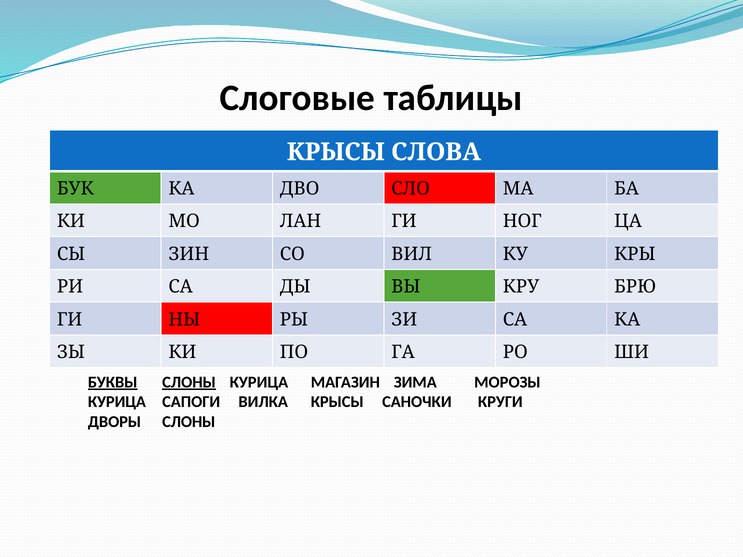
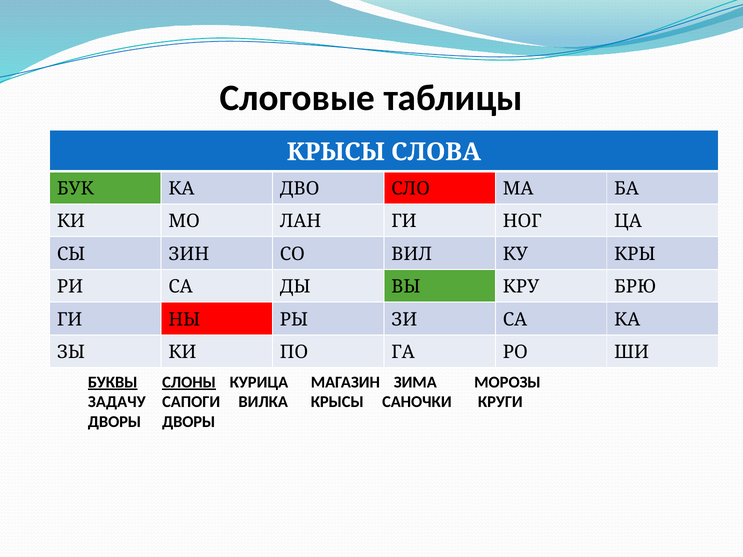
КУРИЦА: КУРИЦА -> ЗАДАЧУ (117, 402)
ДВОРЫ СЛОНЫ: СЛОНЫ -> ДВОРЫ (189, 422)
